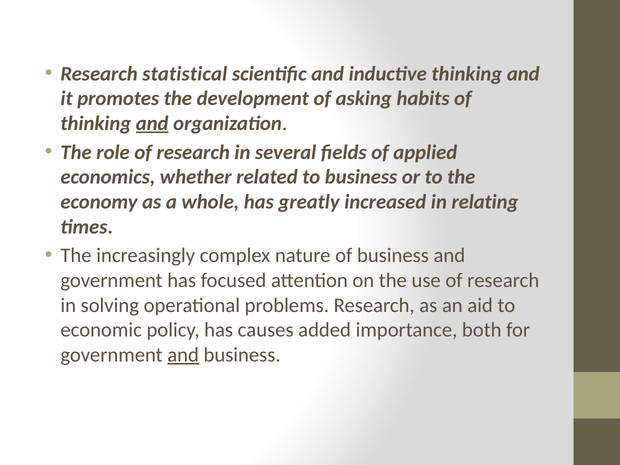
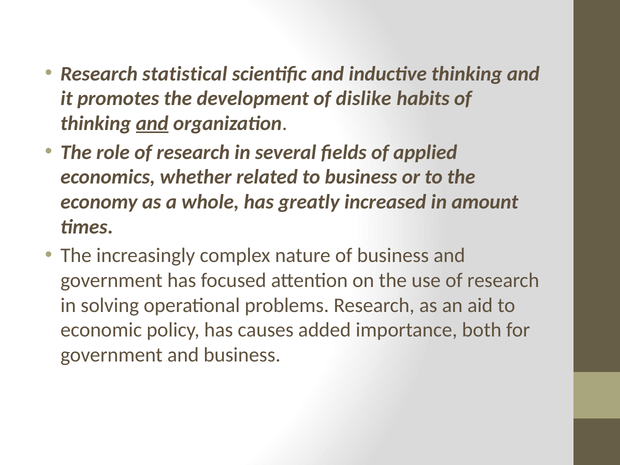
asking: asking -> dislike (364, 99)
relating: relating -> amount (485, 202)
and underline: present -> none (183, 355)
